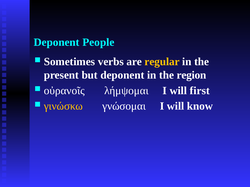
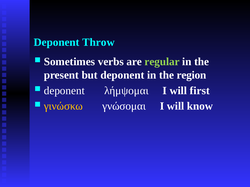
People: People -> Throw (98, 42)
regular colour: yellow -> light green (162, 62)
οὐρανοῖς: οὐρανοῖς -> deponent (64, 91)
